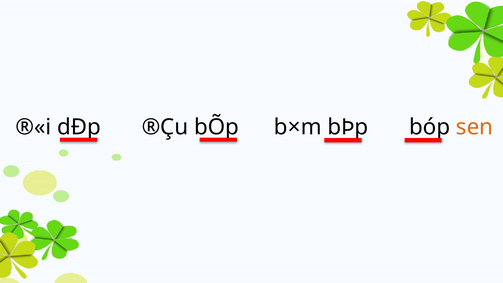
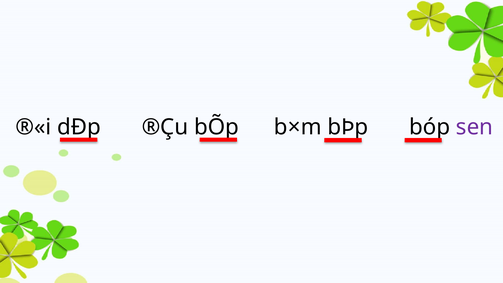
sen colour: orange -> purple (475, 127)
